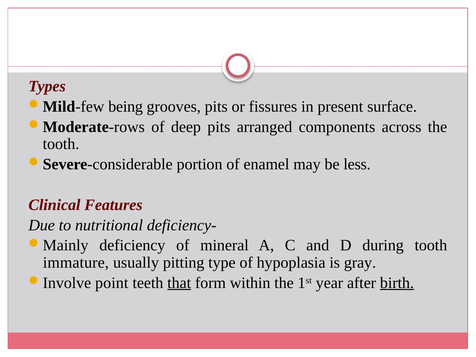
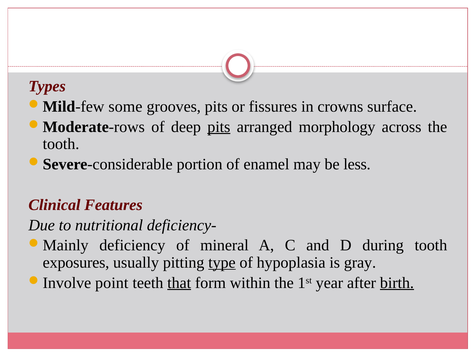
being: being -> some (125, 106)
present: present -> crowns (340, 106)
pits underline: none -> present (219, 127)
components: components -> morphology (337, 127)
immature: immature -> exposures (76, 263)
type underline: none -> present (222, 263)
